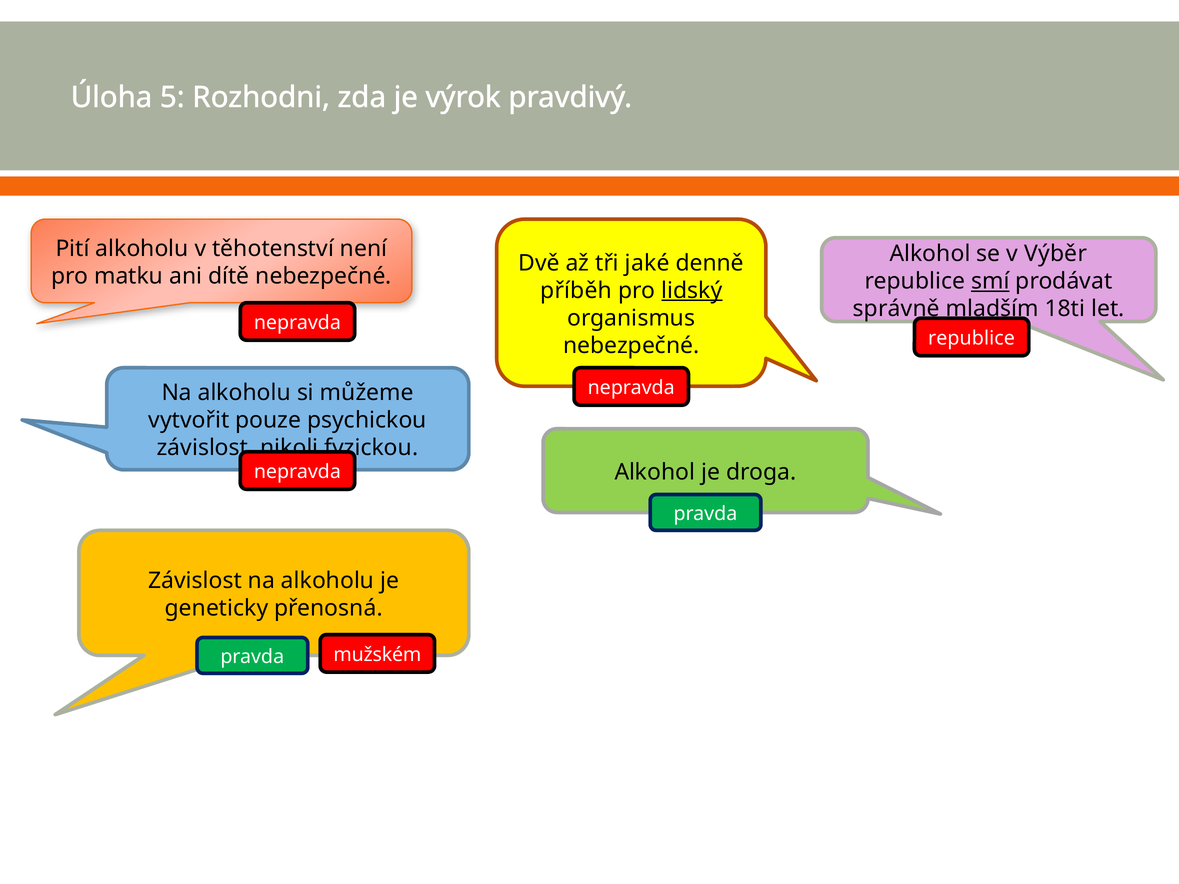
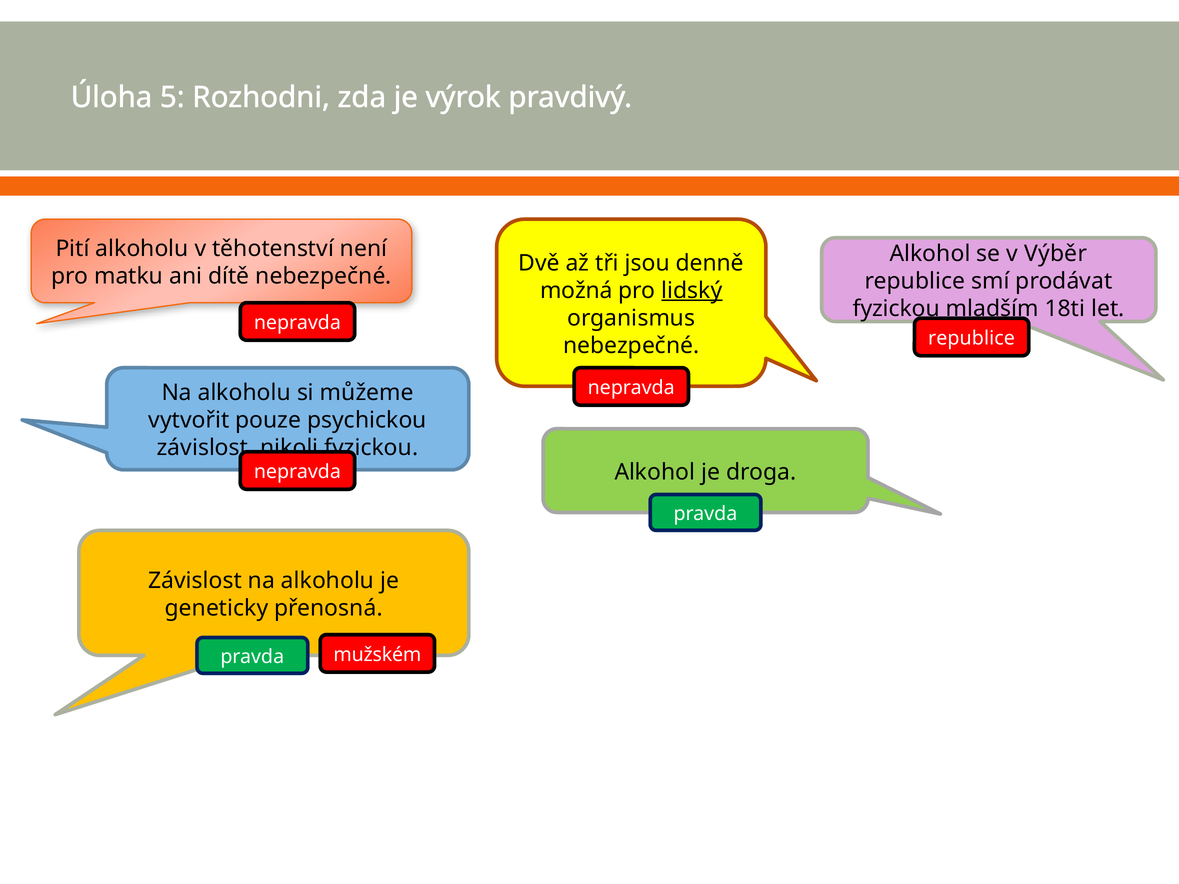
jaké: jaké -> jsou (647, 263)
smí underline: present -> none (990, 281)
příběh: příběh -> možná (576, 291)
správně: správně -> fyzickou (896, 309)
